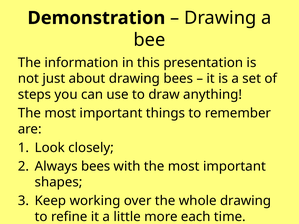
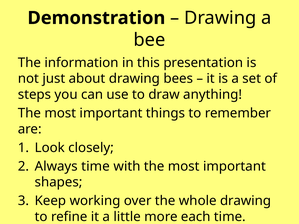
Always bees: bees -> time (96, 166)
